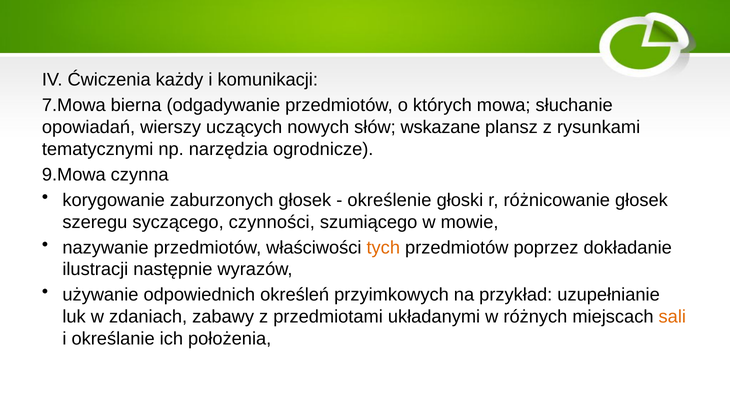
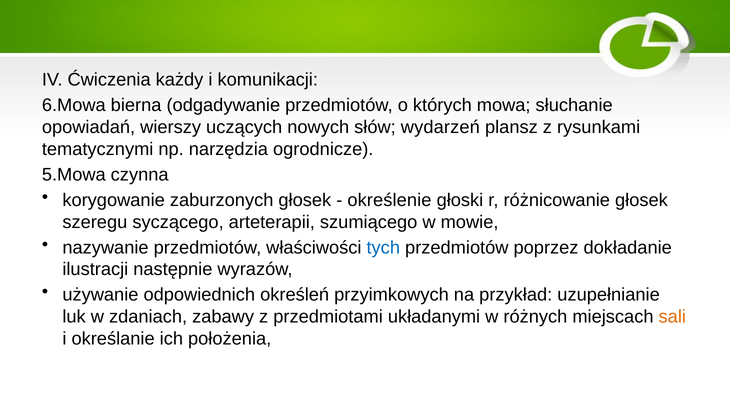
7.Mowa: 7.Mowa -> 6.Mowa (74, 106)
wskazane: wskazane -> wydarzeń (440, 128)
9.Mowa: 9.Mowa -> 5.Mowa (74, 175)
czynności: czynności -> arteterapii (272, 222)
tych colour: orange -> blue (383, 248)
